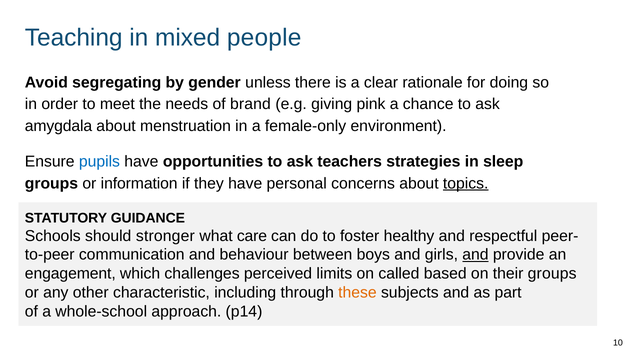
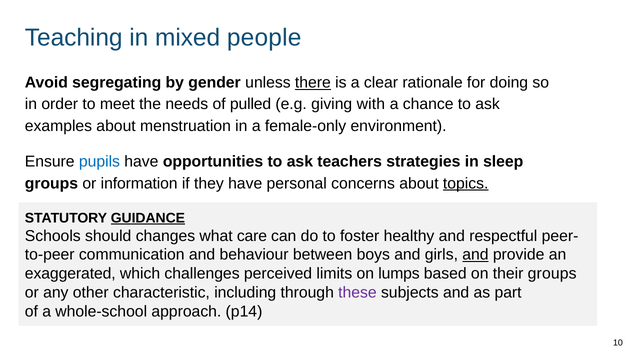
there underline: none -> present (313, 83)
brand: brand -> pulled (251, 104)
pink: pink -> with (371, 104)
amygdala: amygdala -> examples (58, 126)
GUIDANCE underline: none -> present (148, 218)
stronger: stronger -> changes (165, 236)
engagement: engagement -> exaggerated (70, 274)
called: called -> lumps (399, 274)
these colour: orange -> purple (357, 292)
